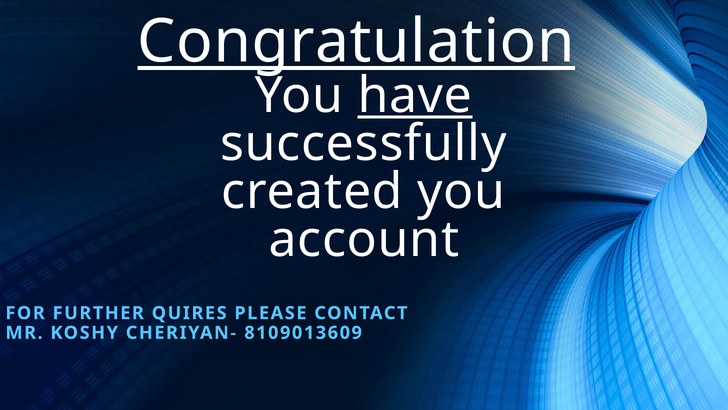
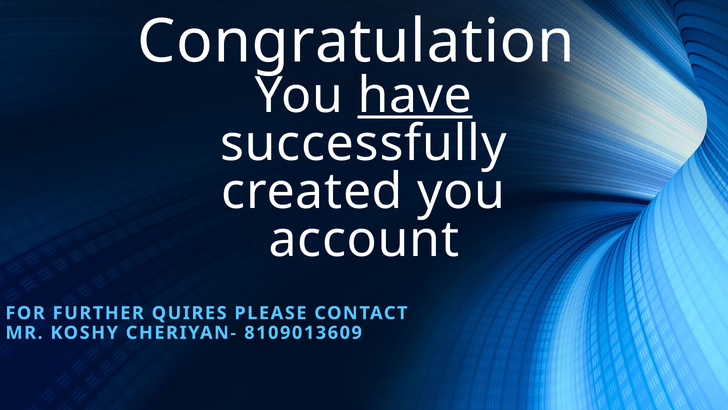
Congratulation underline: present -> none (356, 42)
